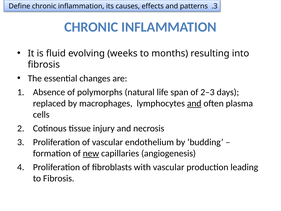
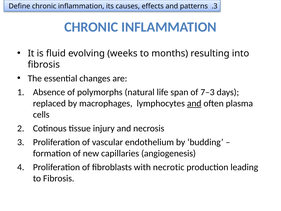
2–3: 2–3 -> 7–3 (207, 92)
new underline: present -> none (91, 153)
with vascular: vascular -> necrotic (169, 167)
